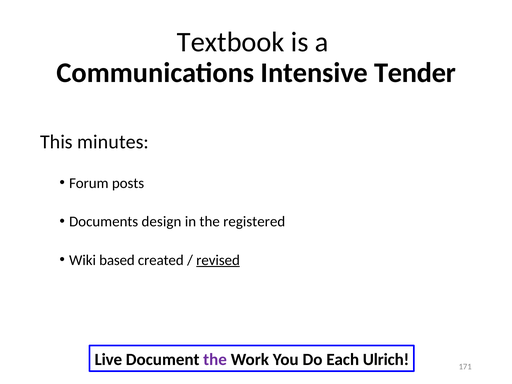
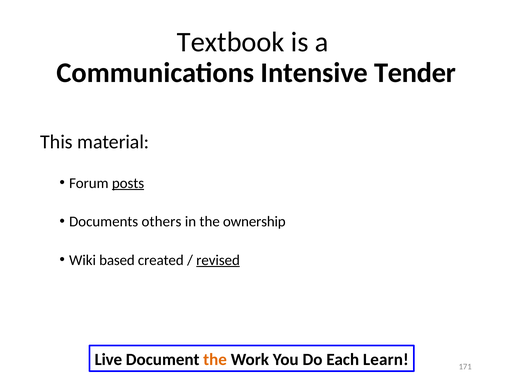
minutes: minutes -> material (113, 142)
posts underline: none -> present (128, 183)
design: design -> others (161, 222)
registered: registered -> ownership (254, 222)
the colour: purple -> orange (215, 360)
Ulrich: Ulrich -> Learn (386, 360)
